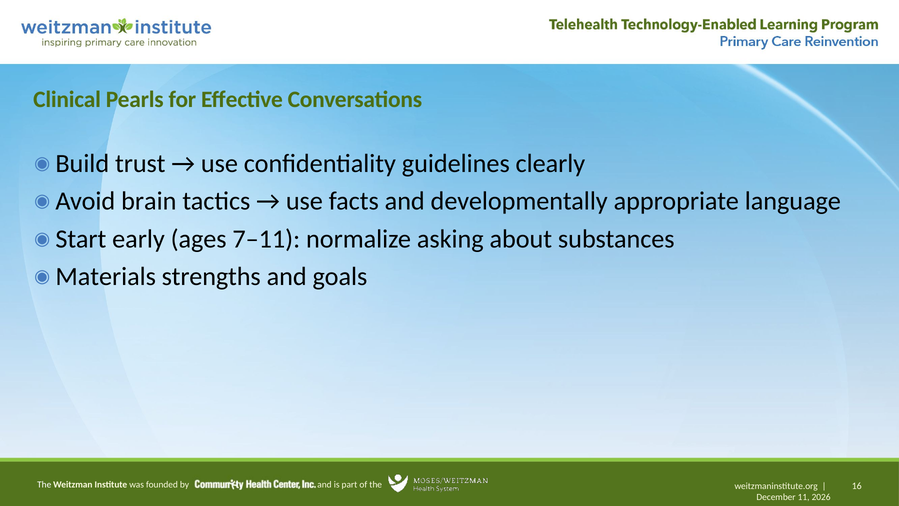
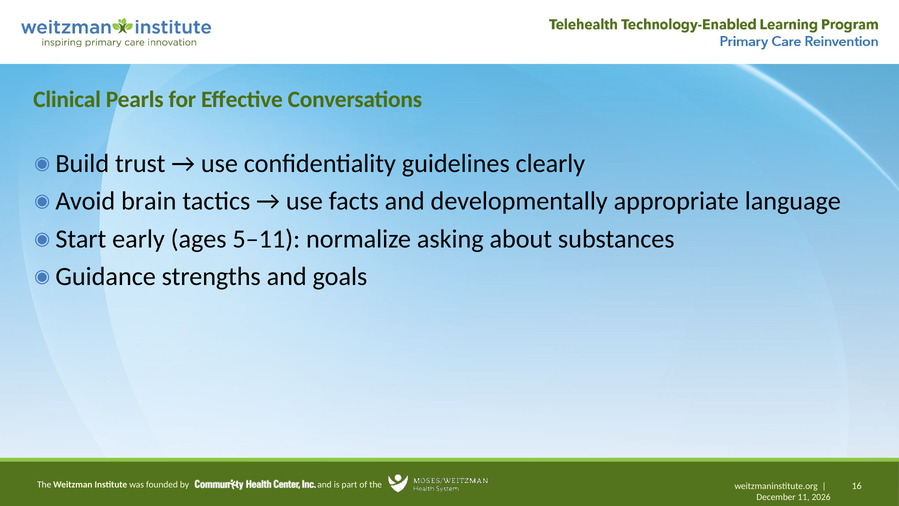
7–11: 7–11 -> 5–11 (266, 239)
Materials: Materials -> Guidance (106, 276)
